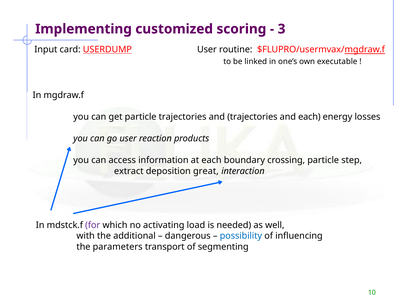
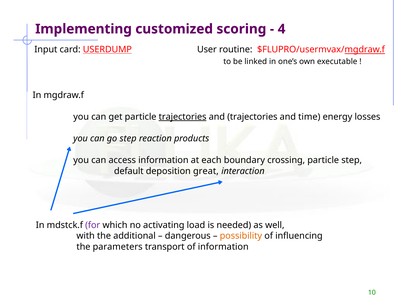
3: 3 -> 4 (282, 29)
trajectories underline: none -> present (183, 117)
and each: each -> time (309, 117)
go user: user -> step (128, 138)
extract: extract -> default (129, 171)
possibility colour: blue -> orange (241, 235)
of segmenting: segmenting -> information (223, 246)
